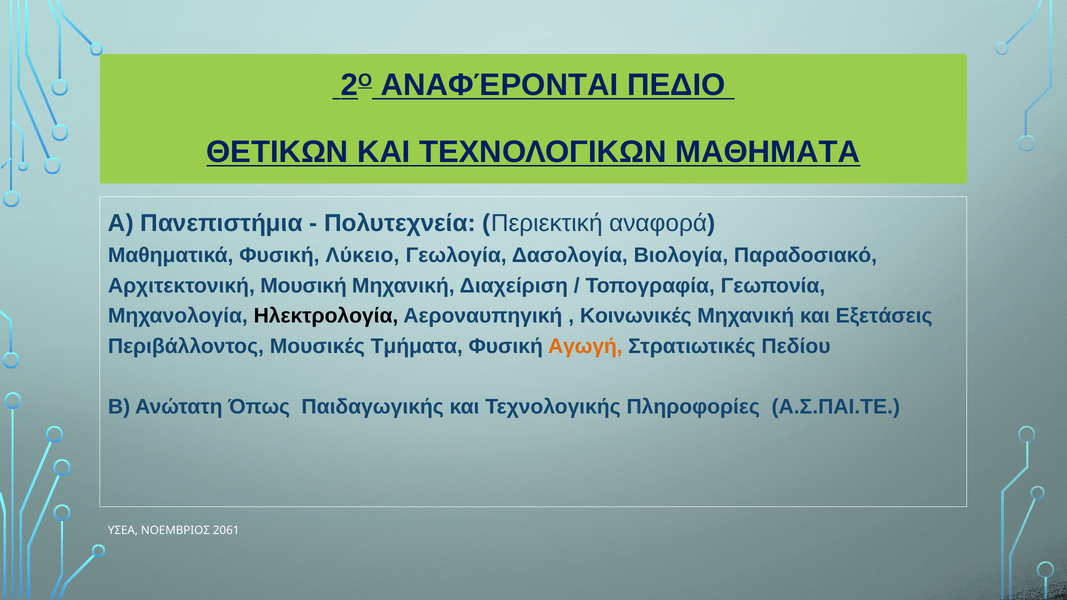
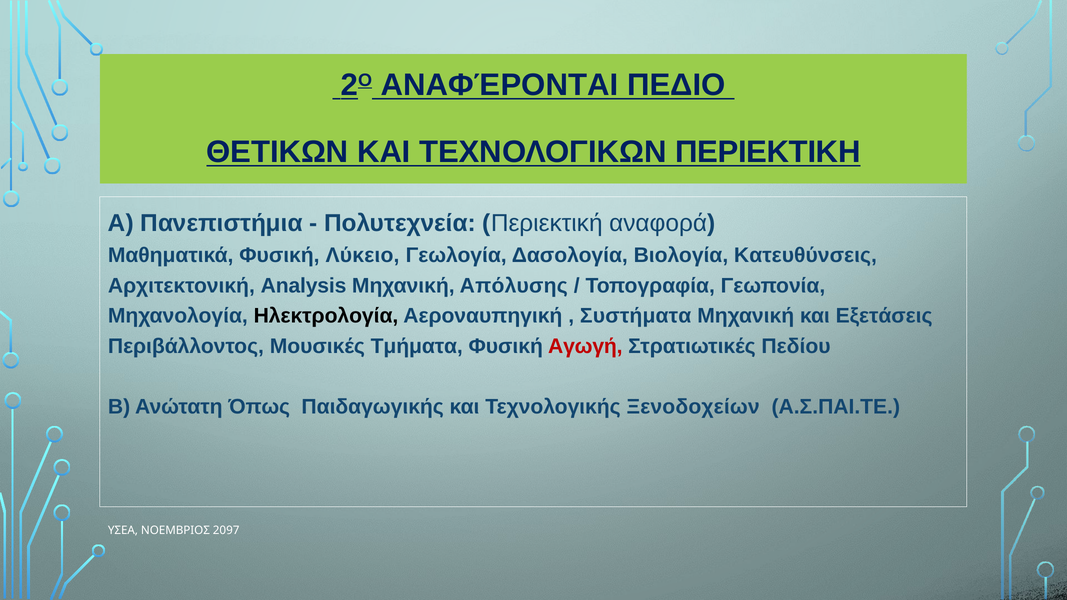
ΜΑΘΗΜΑΤΑ: ΜΑΘΗΜΑΤΑ -> ΠΕΡΙΕΚΤΙΚΗ (768, 152)
Παραδοσιακό: Παραδοσιακό -> Κατευθύνσεις (805, 255)
Μουσική: Μουσική -> Analysis (304, 286)
Διαχείριση: Διαχείριση -> Απόλυσης (514, 286)
Κοινωνικές: Κοινωνικές -> Συστήματα (636, 316)
Αγωγή colour: orange -> red (585, 346)
Πληροφορίες: Πληροφορίες -> Ξενοδοχείων (693, 407)
2061: 2061 -> 2097 (226, 531)
